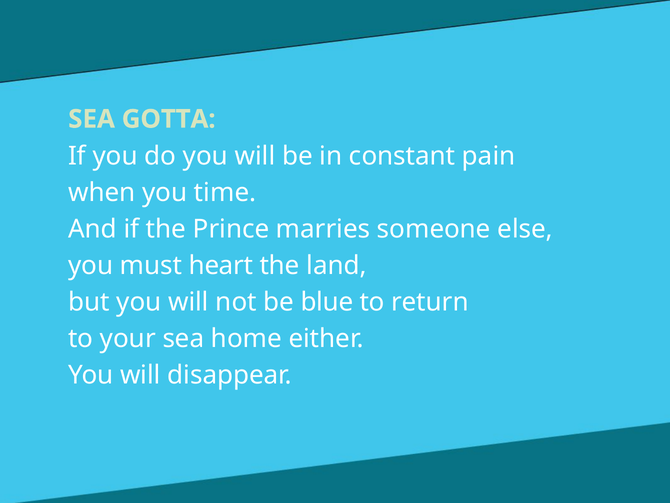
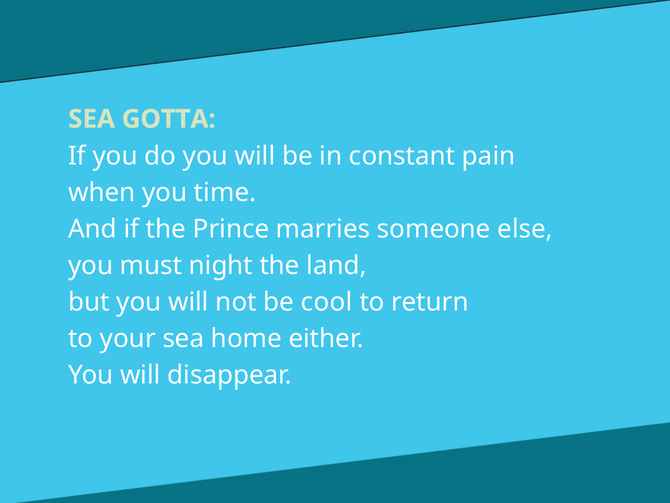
heart: heart -> night (221, 265)
blue: blue -> cool (327, 302)
